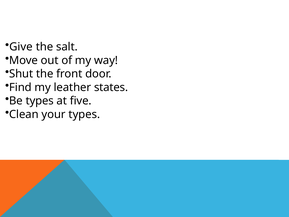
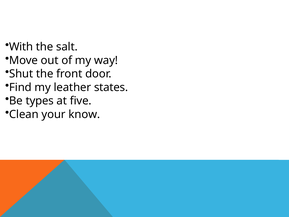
Give: Give -> With (21, 47)
your types: types -> know (84, 114)
